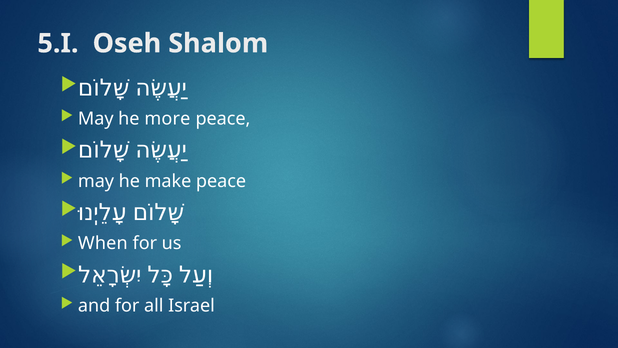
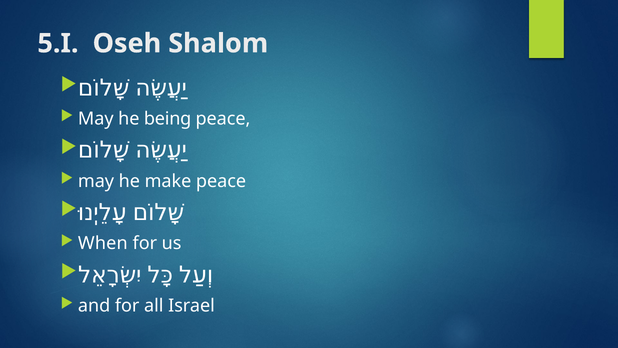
more: more -> being (168, 119)
